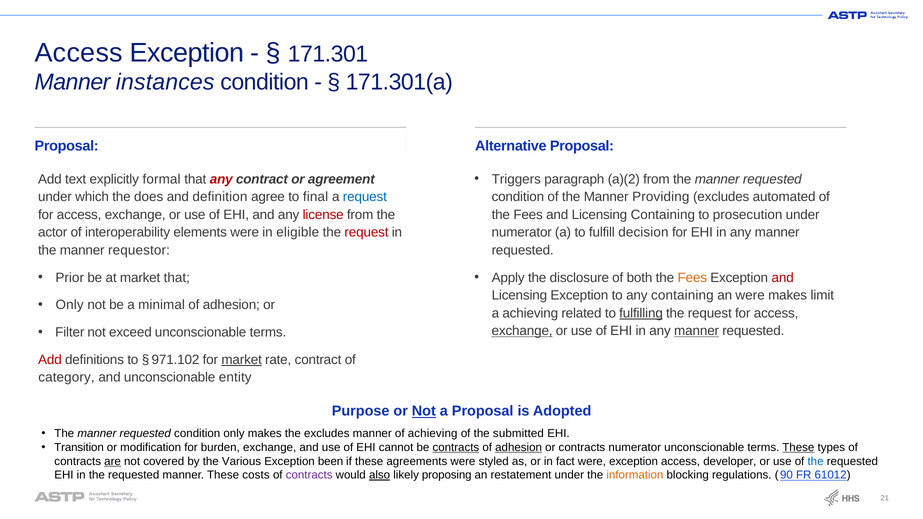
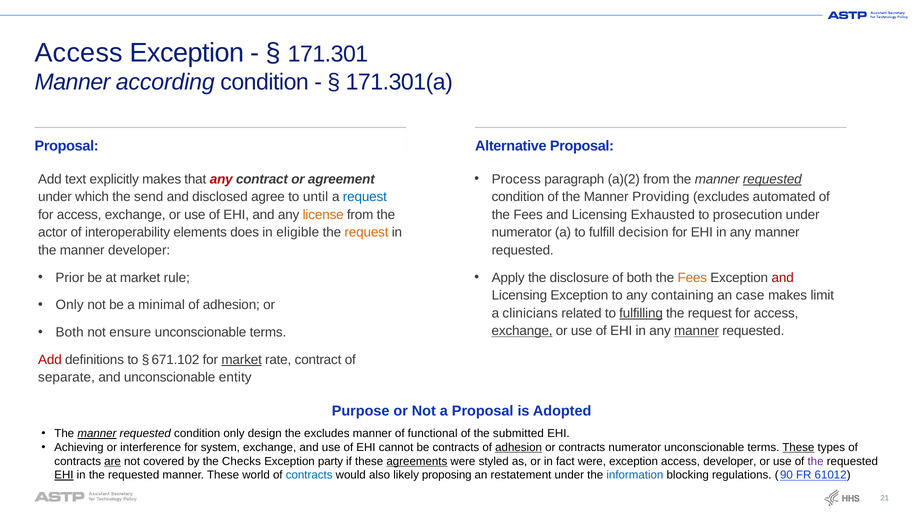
instances: instances -> according (165, 82)
Triggers: Triggers -> Process (516, 179)
requested underline: none -> present (772, 179)
explicitly formal: formal -> makes (162, 179)
does: does -> send (149, 197)
definition: definition -> disclosed (220, 197)
final: final -> until (316, 197)
license colour: red -> orange (323, 215)
Licensing Containing: Containing -> Exhausted (663, 215)
elements were: were -> does (245, 233)
request colour: red -> orange (367, 233)
manner requestor: requestor -> developer (139, 250)
market that: that -> rule (177, 278)
an were: were -> case (750, 295)
a achieving: achieving -> clinicians (530, 313)
Filter: Filter -> Both (70, 332)
exceed: exceed -> ensure (130, 332)
971.102: 971.102 -> 671.102 (175, 360)
category: category -> separate (67, 378)
Not underline: present -> none (424, 411)
manner underline: none -> present (97, 434)
only makes: makes -> design (265, 434)
of achieving: achieving -> functional (433, 434)
Transition: Transition -> Achieving (79, 448)
modification: modification -> interference (151, 448)
burden: burden -> system (220, 448)
contracts underline: present -> none (456, 448)
Various: Various -> Checks (241, 461)
been: been -> party (331, 461)
agreements underline: none -> present (417, 461)
the colour: blue -> purple (816, 461)
EHI underline: none -> present (64, 475)
costs: costs -> world (256, 475)
contracts colour: purple -> blue (309, 475)
also underline: present -> none (380, 475)
information colour: orange -> blue (635, 475)
